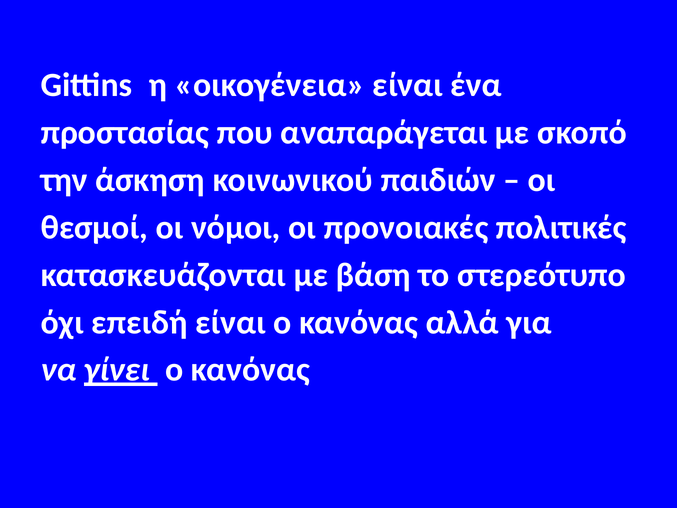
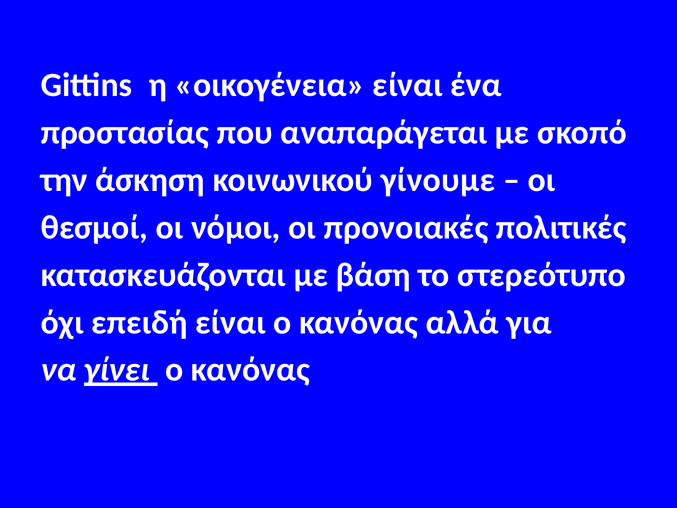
παιδιών: παιδιών -> γίνουμε (438, 180)
